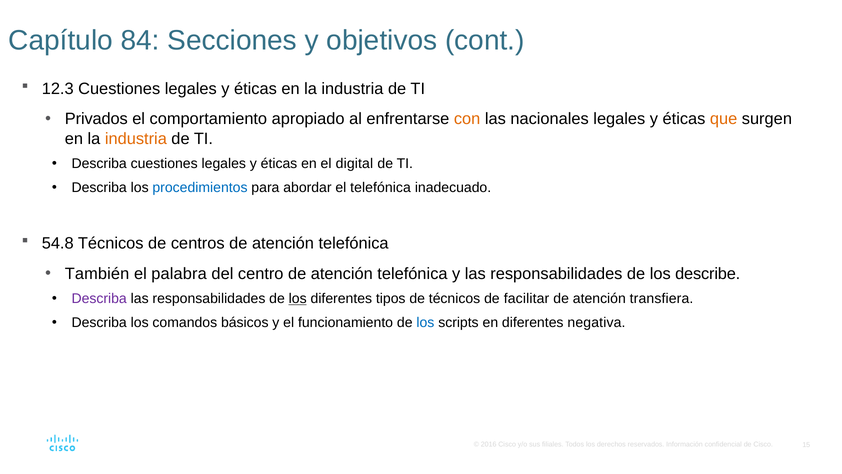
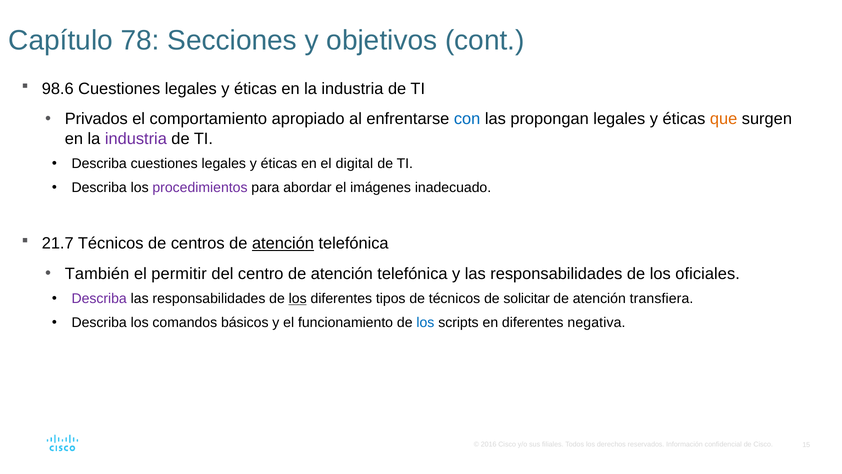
84: 84 -> 78 (140, 41)
12.3: 12.3 -> 98.6 (58, 89)
con colour: orange -> blue (467, 119)
nacionales: nacionales -> propongan (550, 119)
industria colour: orange -> purple (136, 139)
procedimientos colour: blue -> purple (200, 188)
el telefónica: telefónica -> imágenes (381, 188)
54.8: 54.8 -> 21.7 (58, 243)
atención underline: none -> present (283, 243)
palabra: palabra -> permitir (179, 273)
describe: describe -> oficiales (708, 273)
facilitar: facilitar -> solicitar (527, 299)
